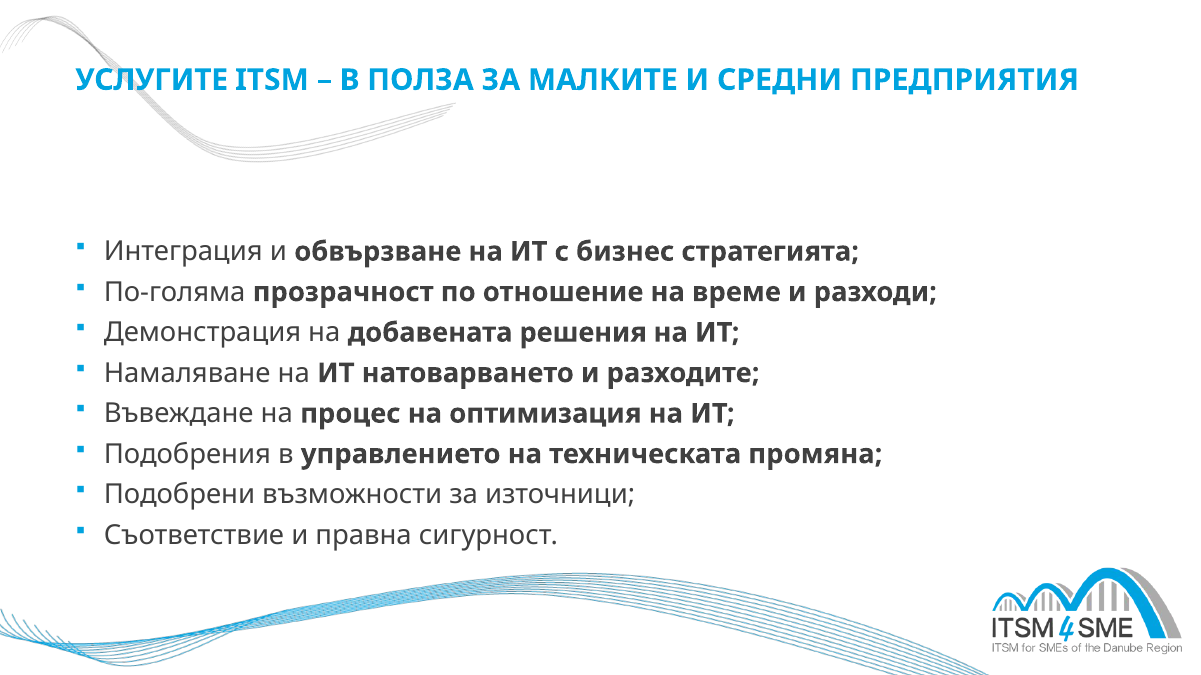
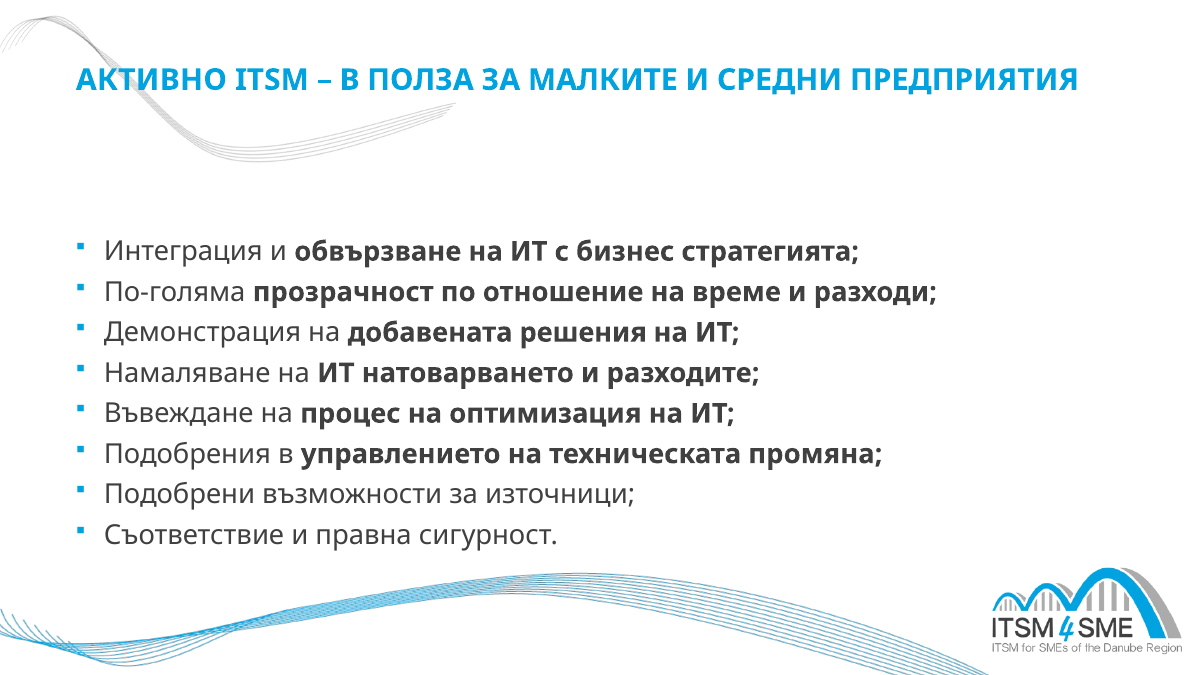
УСЛУГИТЕ: УСЛУГИТЕ -> АКТИВНО (151, 80)
